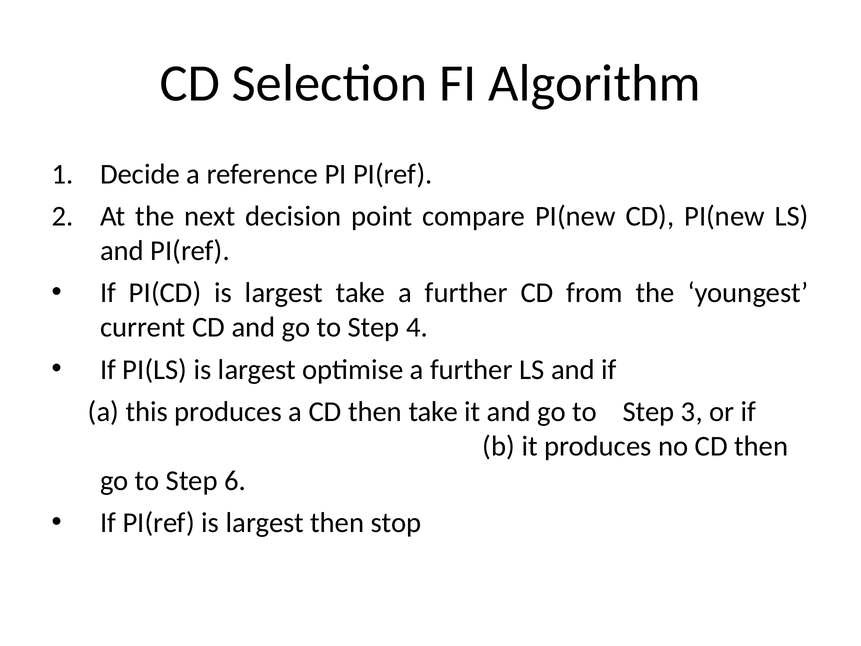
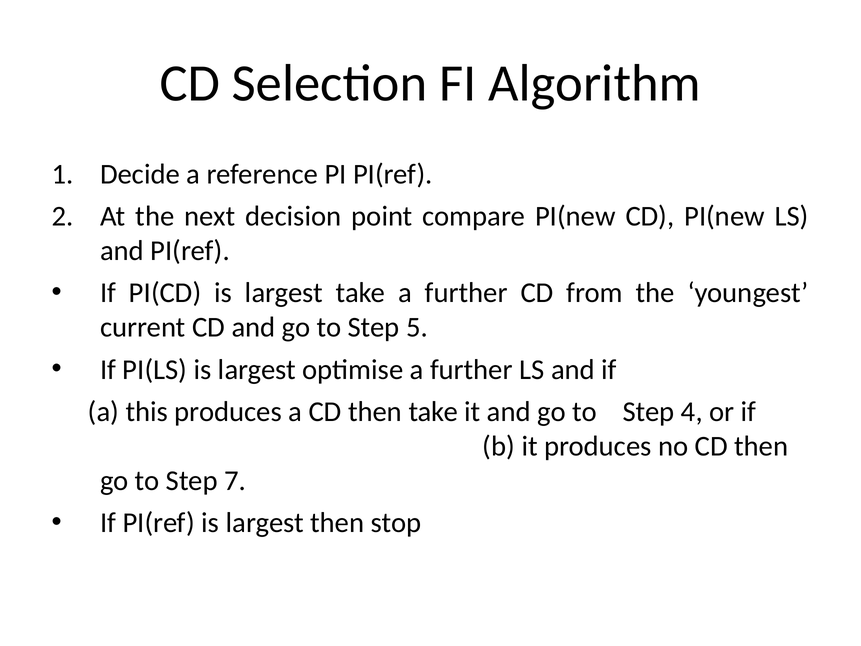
4: 4 -> 5 (417, 327)
3: 3 -> 4 (692, 412)
6: 6 -> 7 (235, 480)
